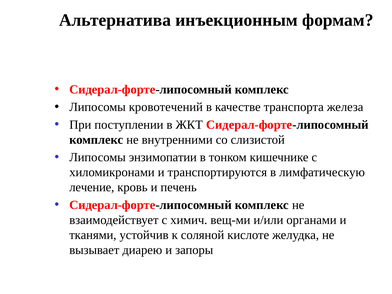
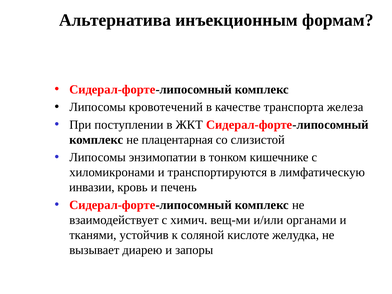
внутренними: внутренними -> плацентарная (177, 140)
лечение: лечение -> инвазии (92, 187)
